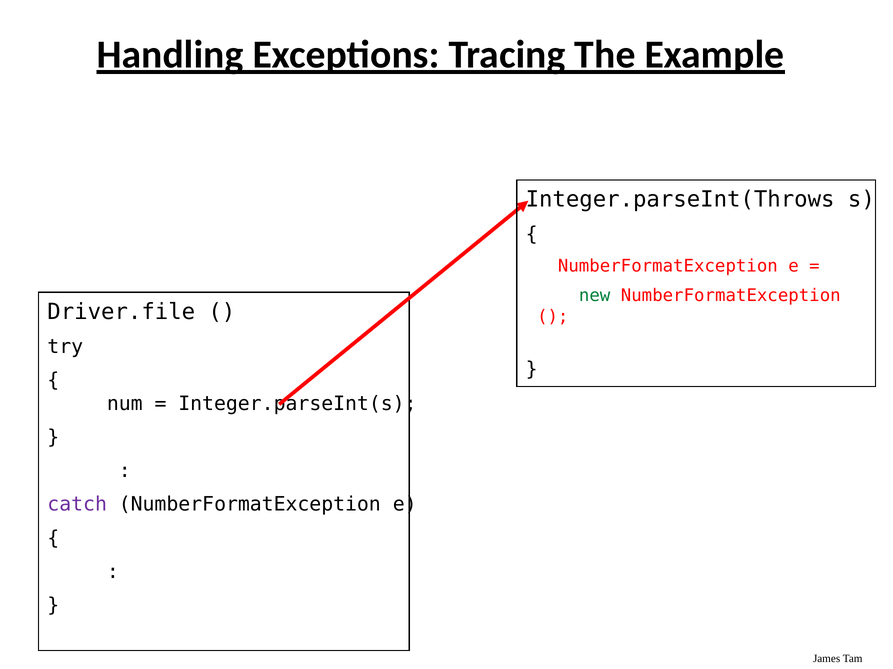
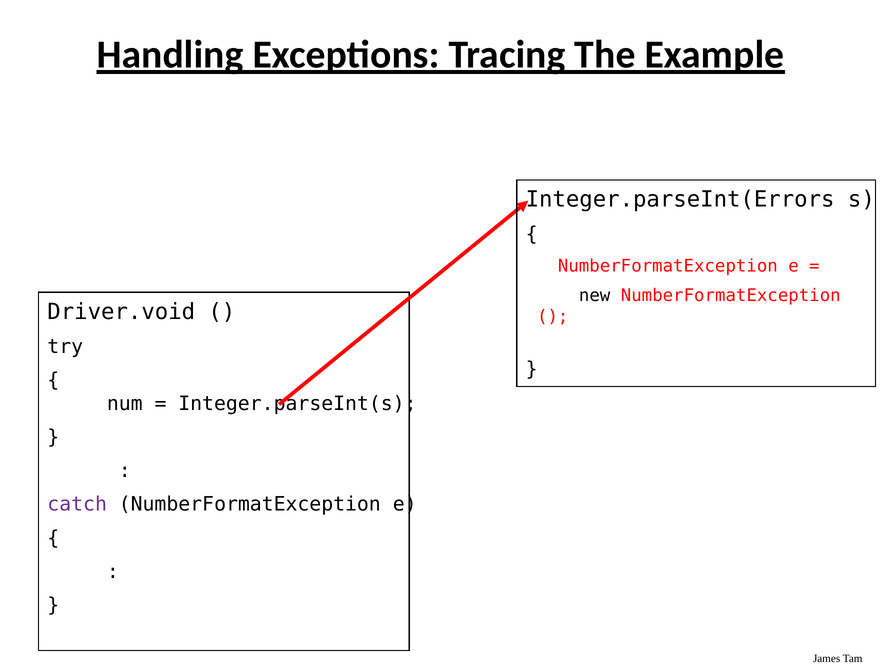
Integer.parseInt(Throws: Integer.parseInt(Throws -> Integer.parseInt(Errors (680, 199)
new colour: green -> black (595, 296)
Driver.file: Driver.file -> Driver.void (121, 312)
